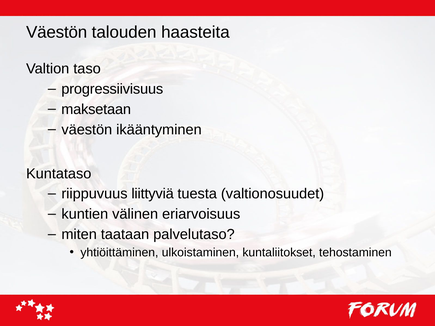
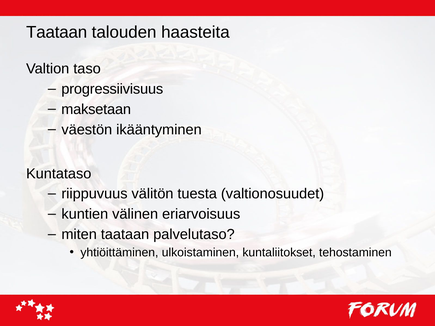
Väestön: Väestön -> Taataan (57, 32)
liittyviä: liittyviä -> välitön (153, 194)
